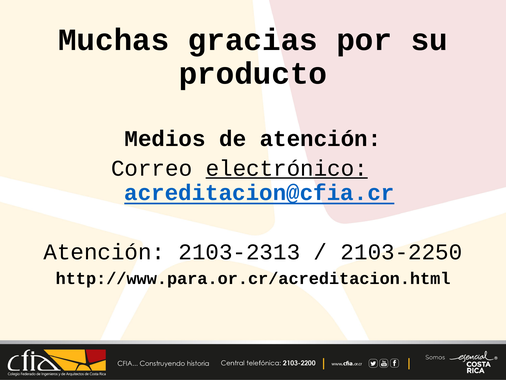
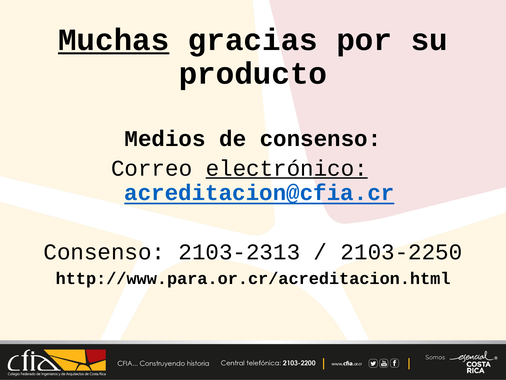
Muchas underline: none -> present (114, 40)
de atención: atención -> consenso (320, 139)
Atención: Atención -> Consenso (104, 252)
